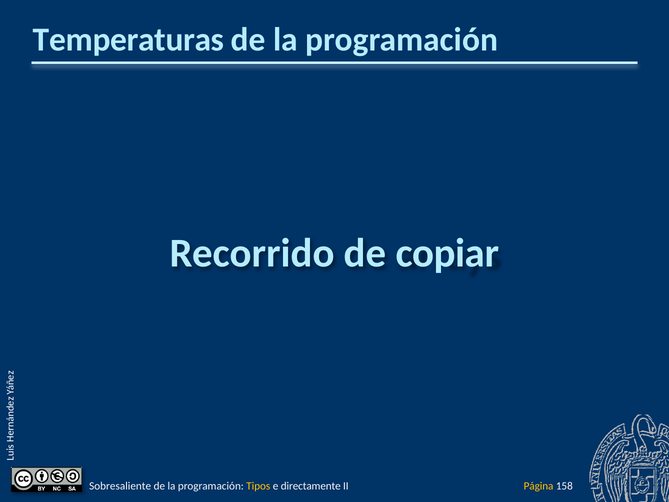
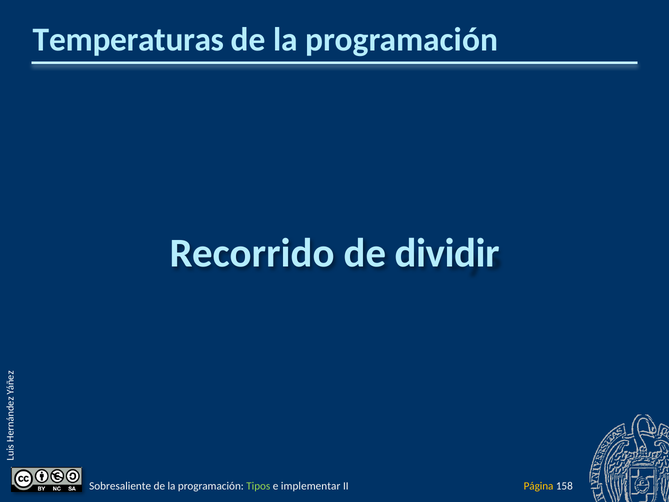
copiar: copiar -> dividir (447, 253)
Tipos colour: yellow -> light green (258, 486)
directamente: directamente -> implementar (311, 486)
